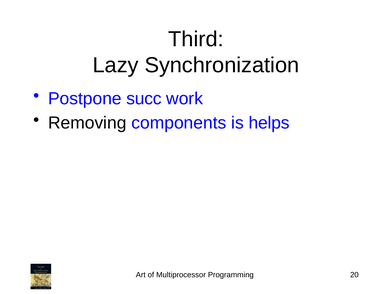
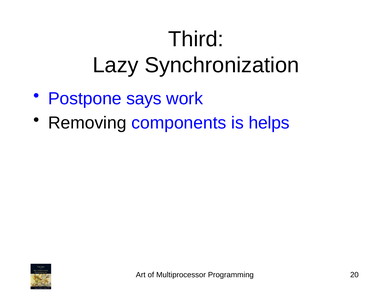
succ: succ -> says (144, 99)
